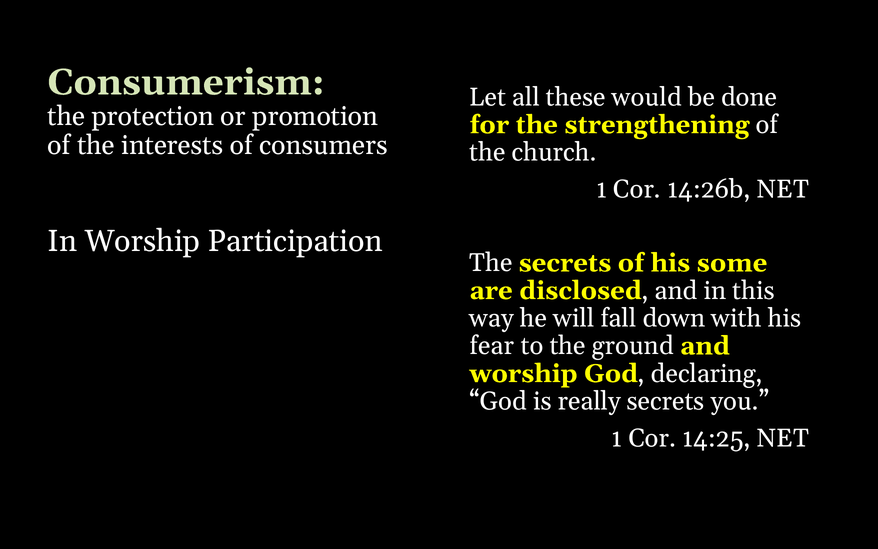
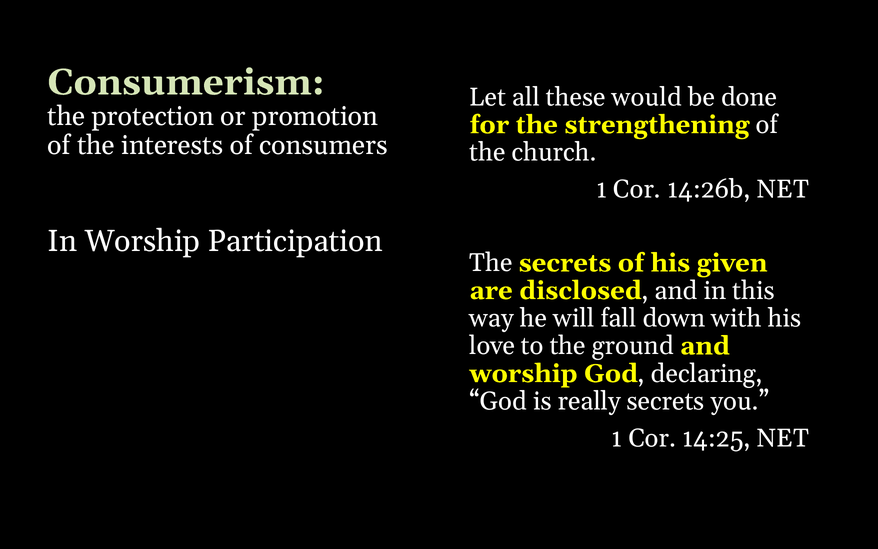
some: some -> given (732, 263)
fear: fear -> love (492, 346)
